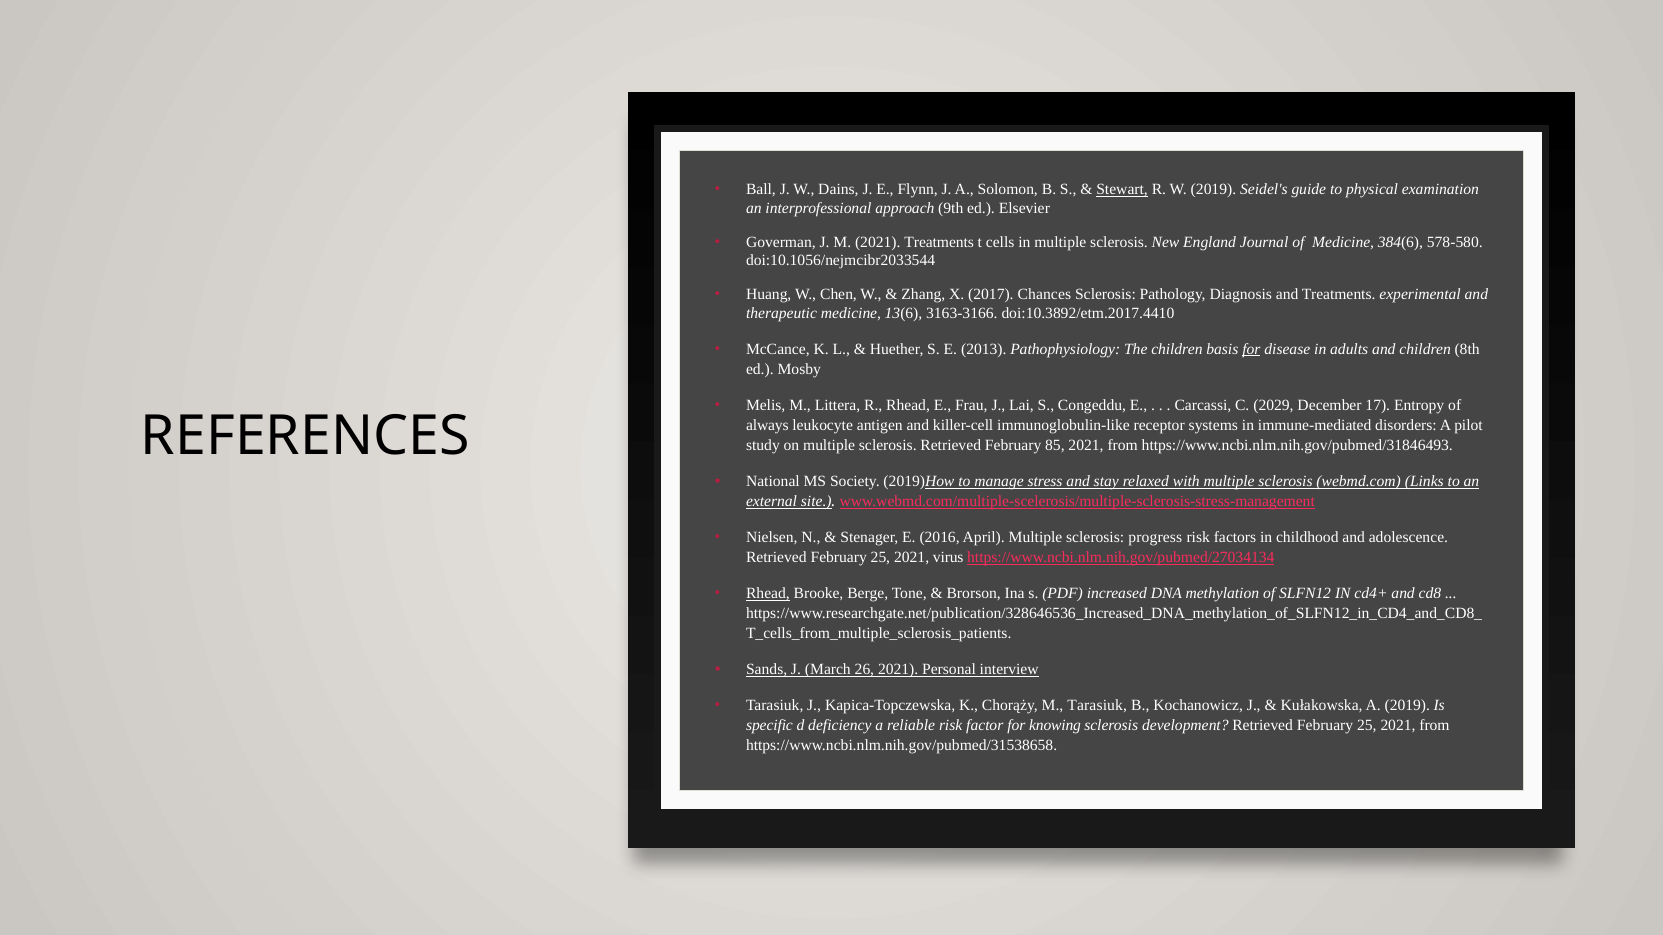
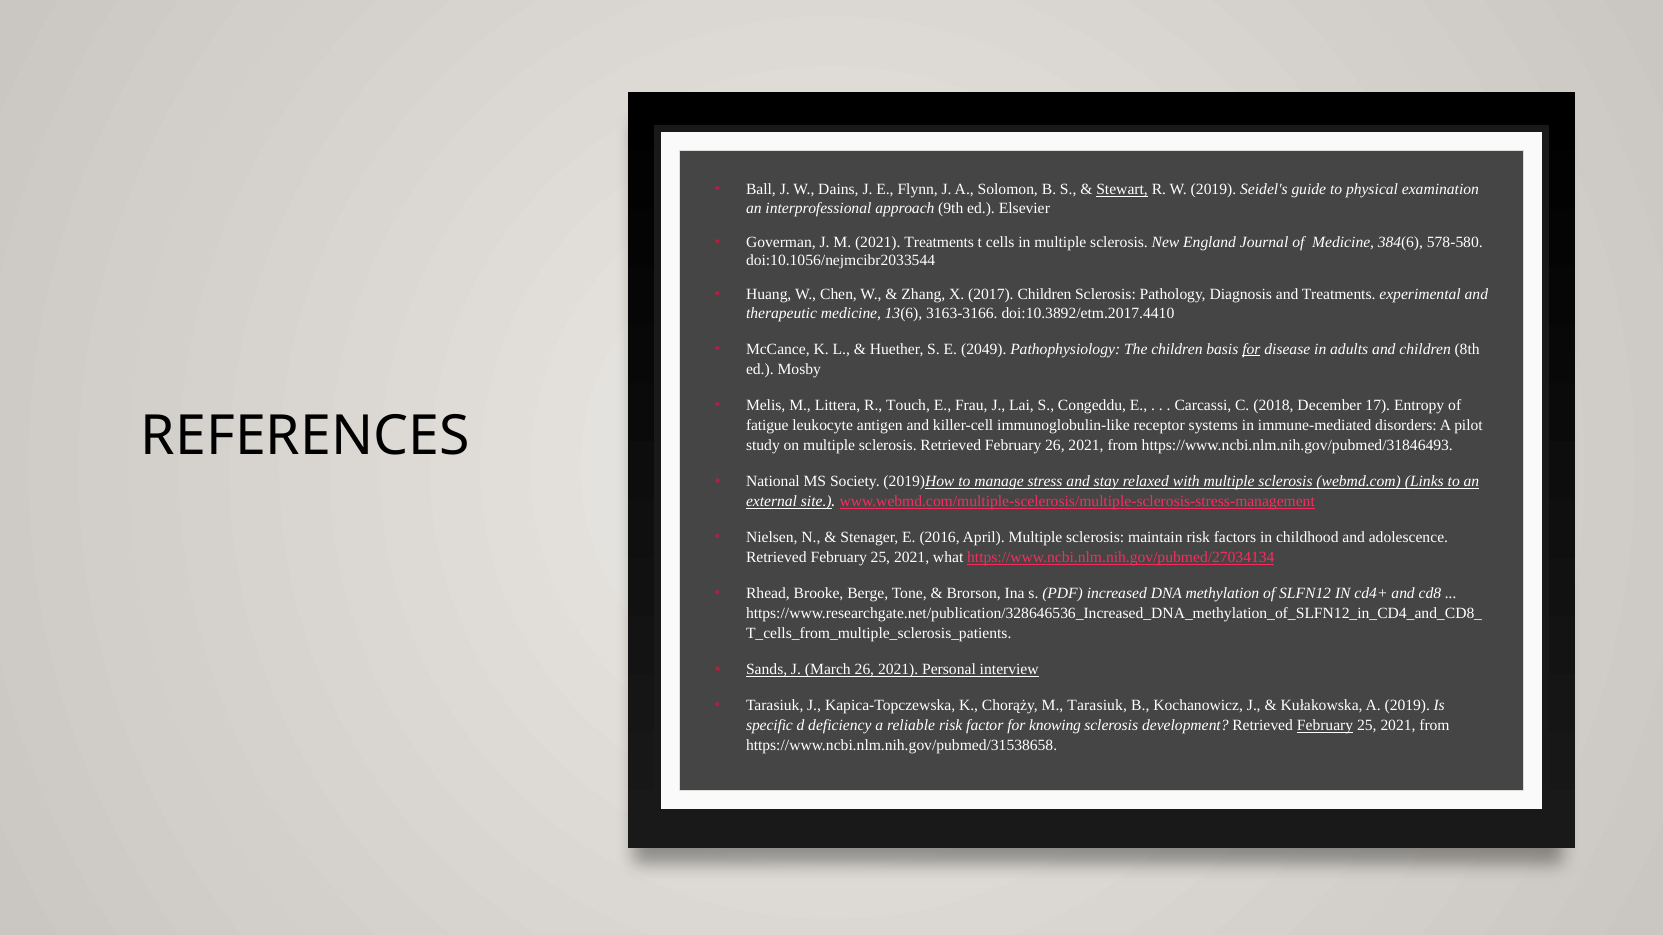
2017 Chances: Chances -> Children (1044, 295)
2013: 2013 -> 2049 (984, 349)
R Rhead: Rhead -> Touch (908, 405)
2029: 2029 -> 2018 (1274, 405)
always: always -> fatigue (767, 426)
February 85: 85 -> 26 (1055, 446)
progress: progress -> maintain (1155, 538)
virus: virus -> what (948, 558)
Rhead underline: present -> none (768, 594)
February underline: none -> present (1325, 726)
